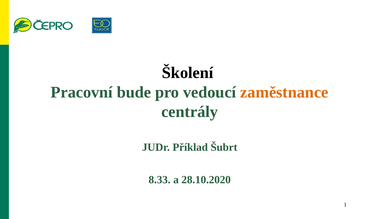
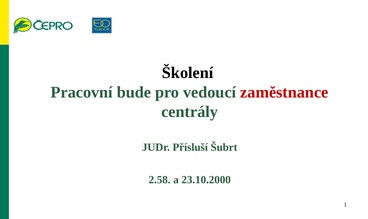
zaměstnance colour: orange -> red (284, 92)
Příklad: Příklad -> Přísluší (190, 147)
8.33: 8.33 -> 2.58 (160, 180)
28.10.2020: 28.10.2020 -> 23.10.2000 (206, 180)
